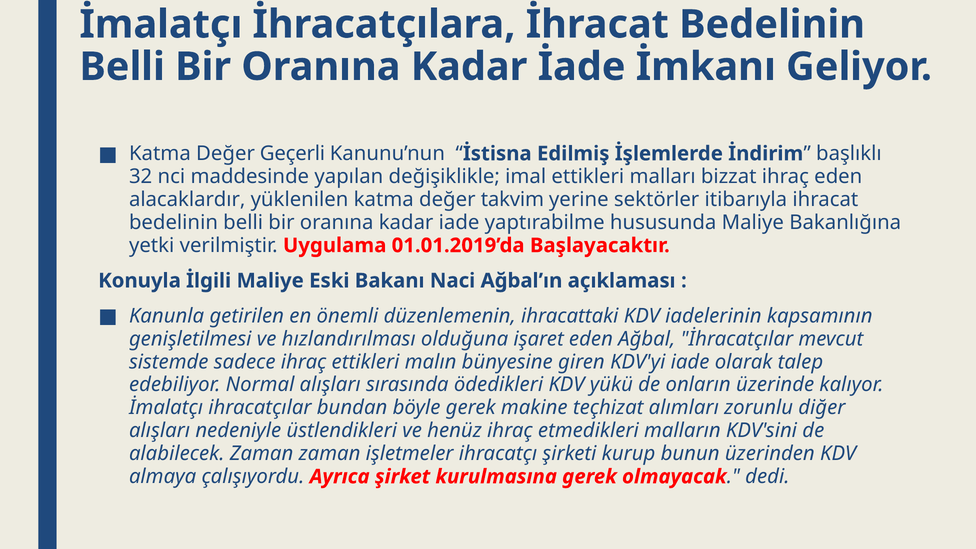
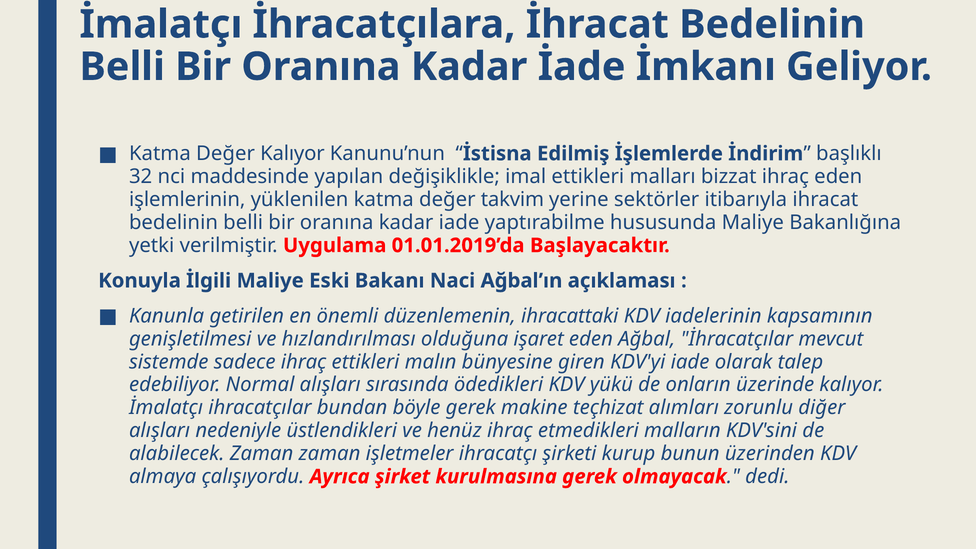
Değer Geçerli: Geçerli -> Kalıyor (292, 154)
alacaklardır: alacaklardır -> işlemlerinin (187, 200)
